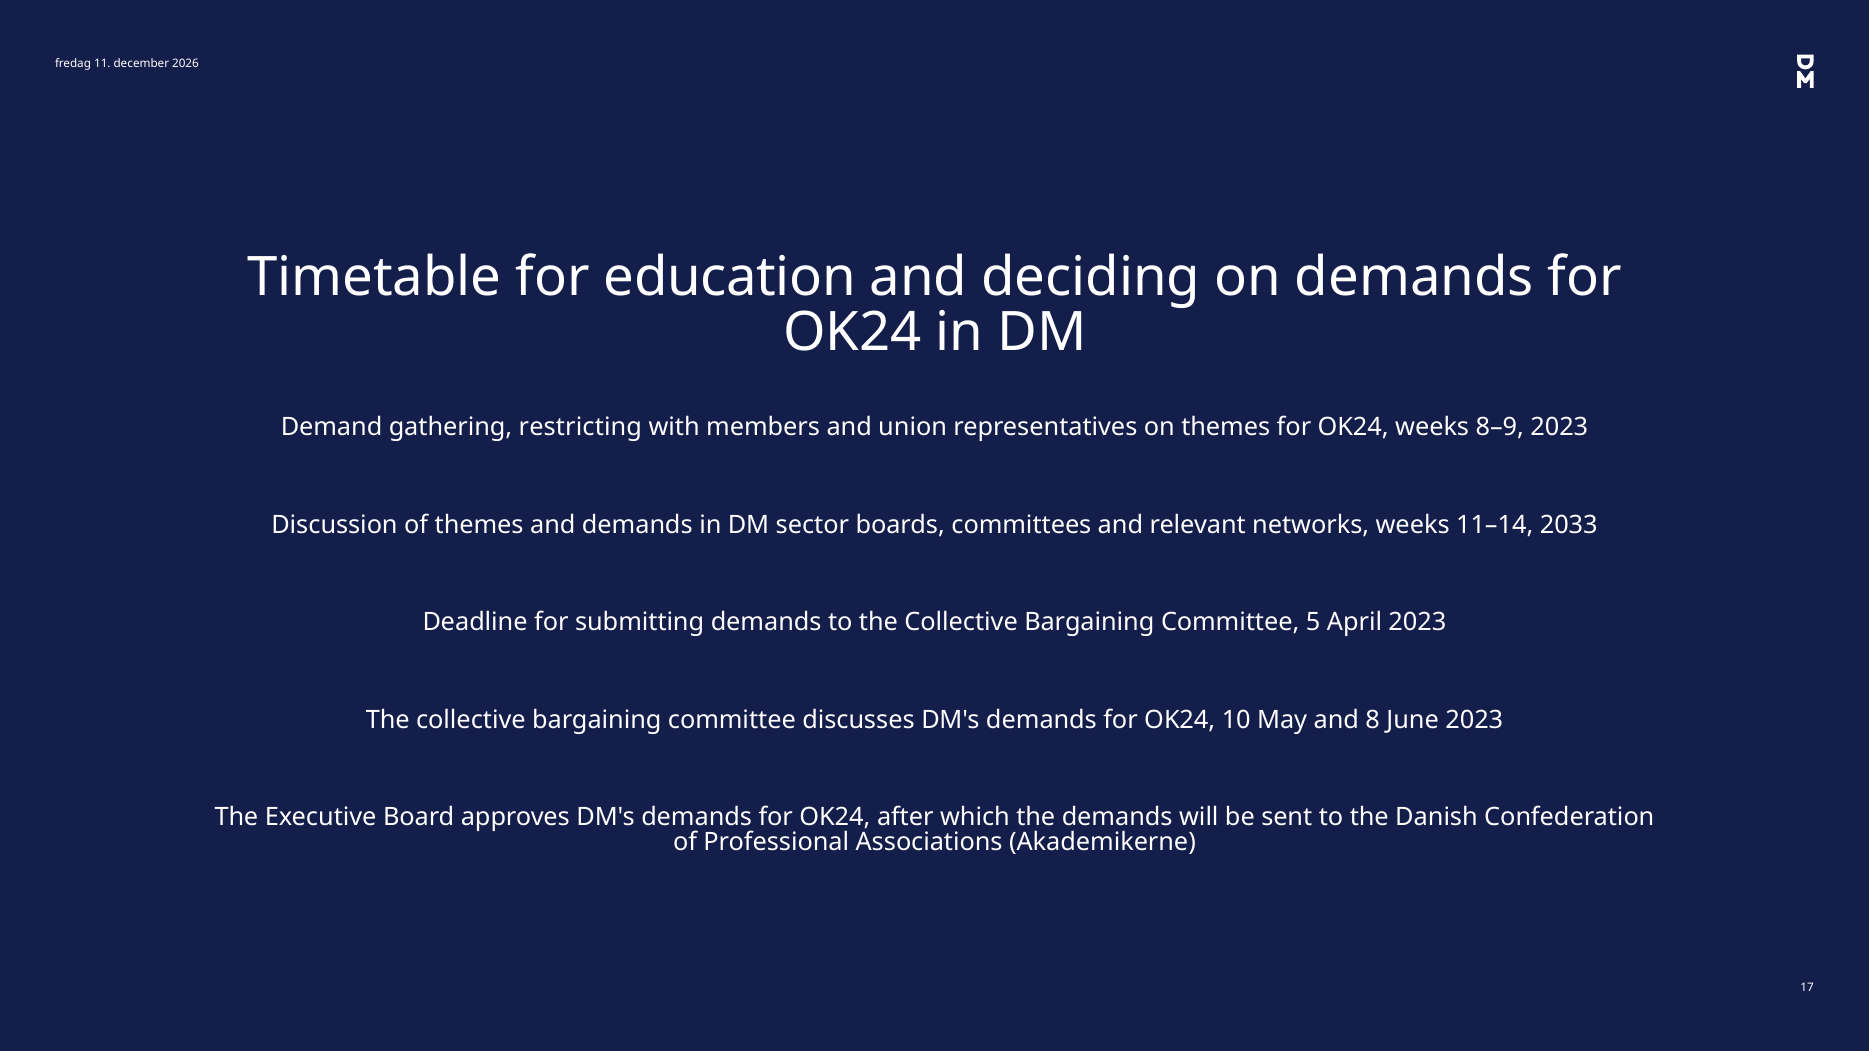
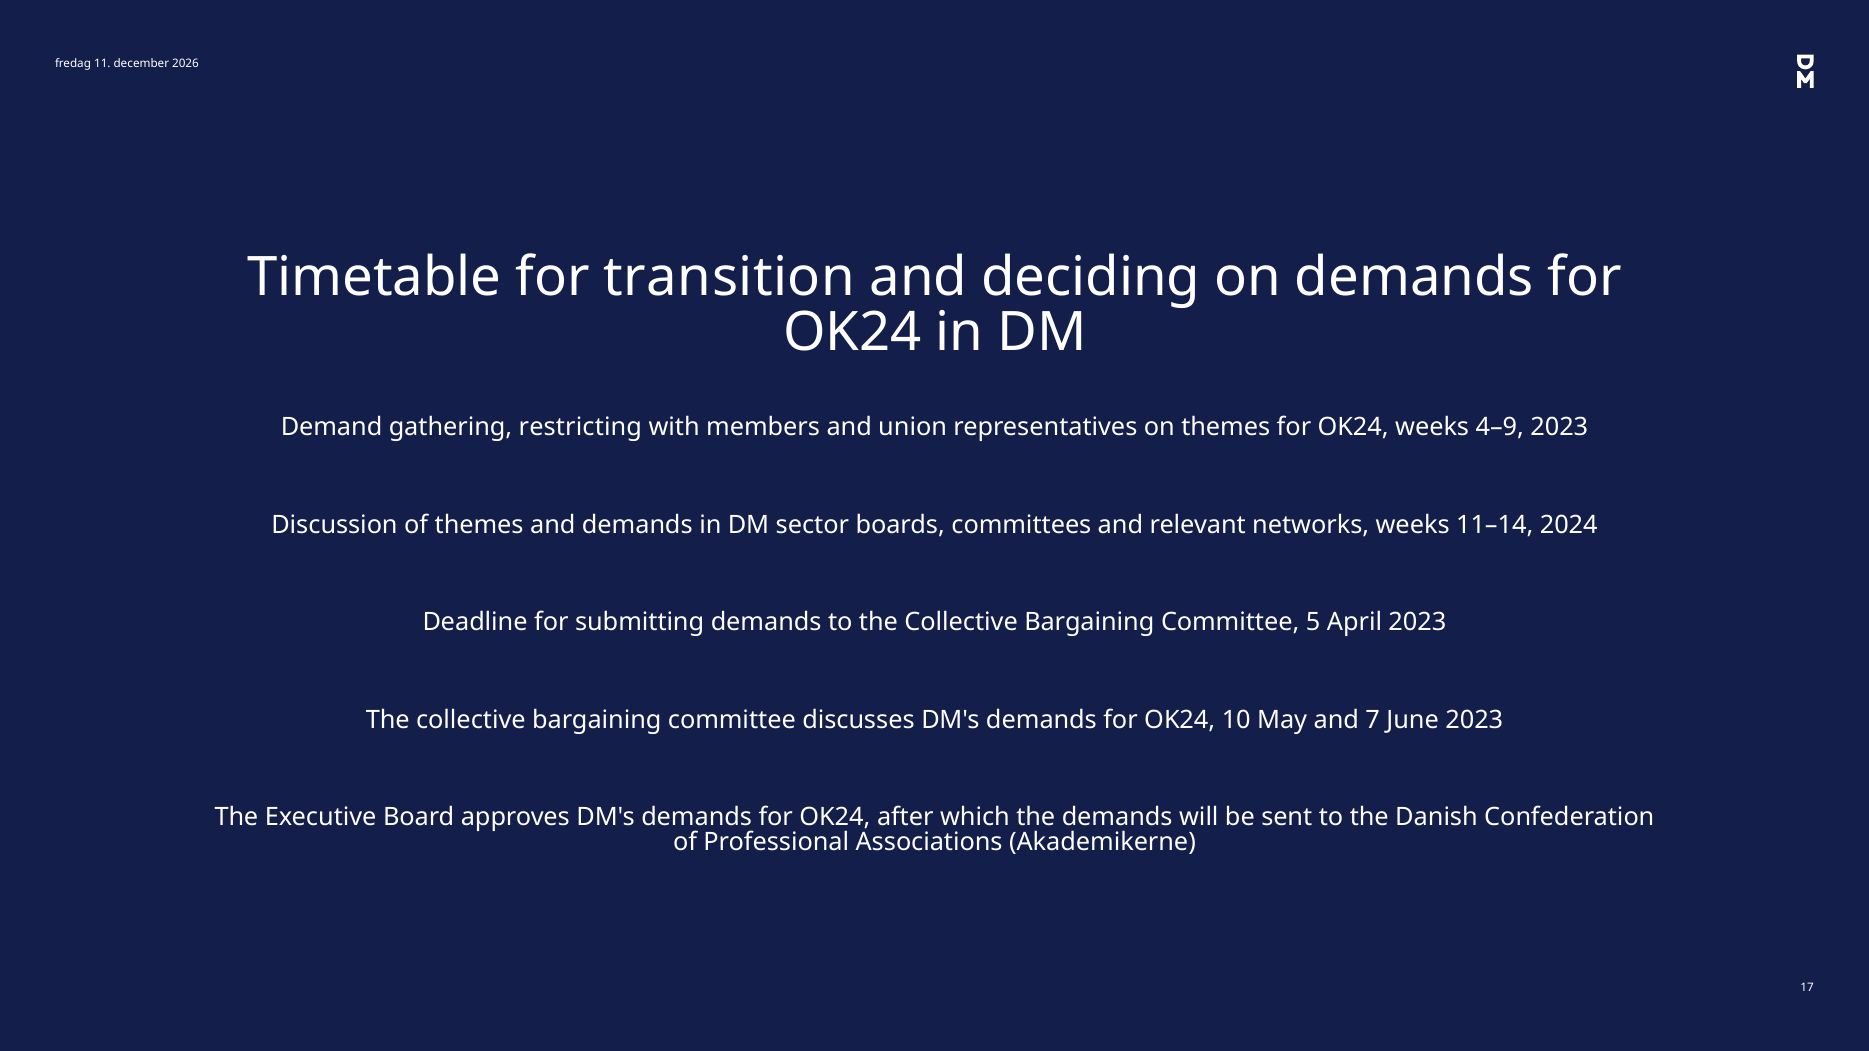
education: education -> transition (729, 278)
8–9: 8–9 -> 4–9 (1500, 428)
2033: 2033 -> 2024 (1569, 525)
8: 8 -> 7 (1373, 720)
